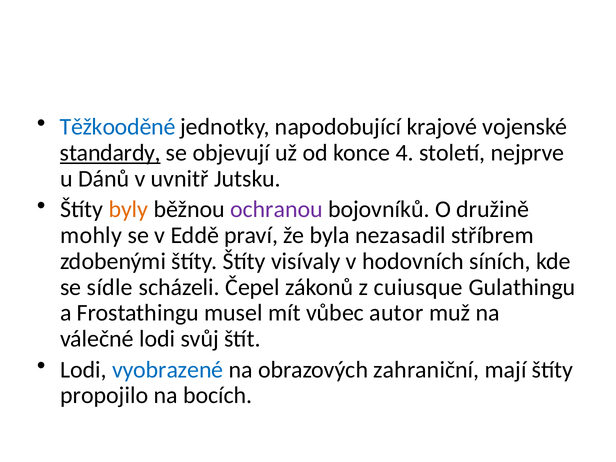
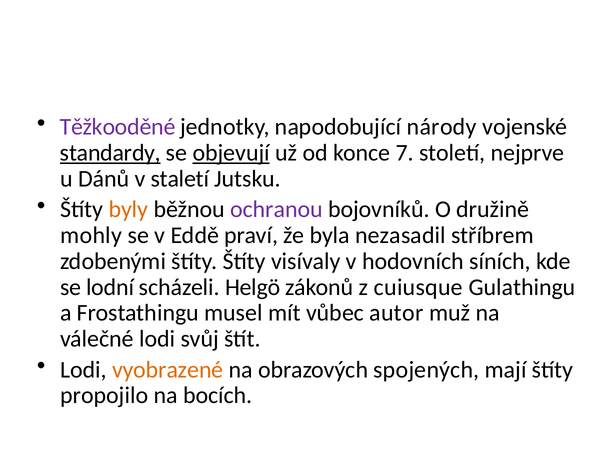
Těžkooděné colour: blue -> purple (118, 127)
krajové: krajové -> národy (442, 127)
objevují underline: none -> present (231, 153)
4: 4 -> 7 (405, 153)
uvnitř: uvnitř -> staletí (180, 179)
sídle: sídle -> lodní (110, 287)
Čepel: Čepel -> Helgö (253, 287)
vyobrazené colour: blue -> orange (168, 370)
zahraniční: zahraniční -> spojených (426, 370)
